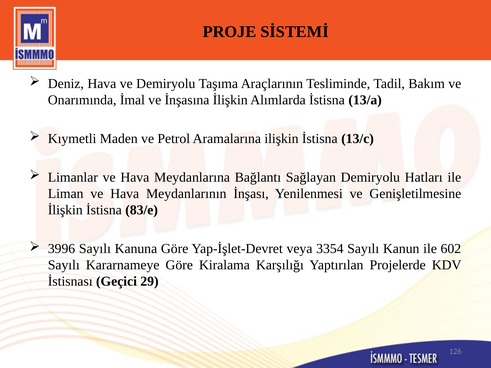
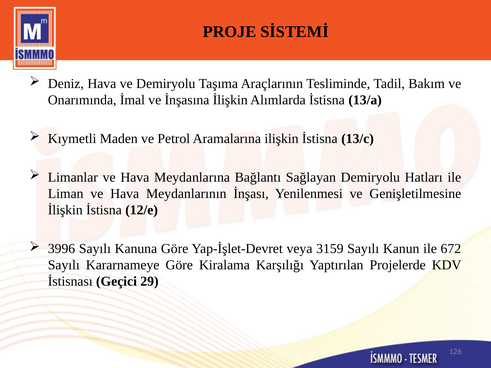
83/e: 83/e -> 12/e (142, 210)
3354: 3354 -> 3159 (330, 249)
602: 602 -> 672 (451, 249)
